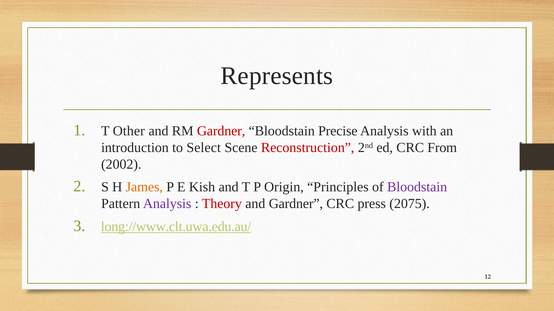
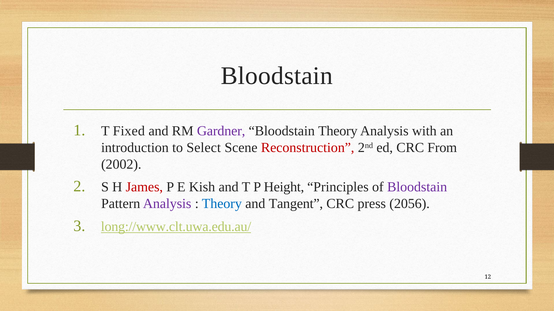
Represents: Represents -> Bloodstain (277, 76)
Other: Other -> Fixed (129, 131)
Gardner colour: red -> purple (221, 131)
Bloodstain Precise: Precise -> Theory (338, 131)
James colour: orange -> red (144, 187)
Origin: Origin -> Height (284, 187)
Theory colour: red -> blue (222, 204)
and Gardner: Gardner -> Tangent (296, 204)
2075: 2075 -> 2056 (410, 204)
